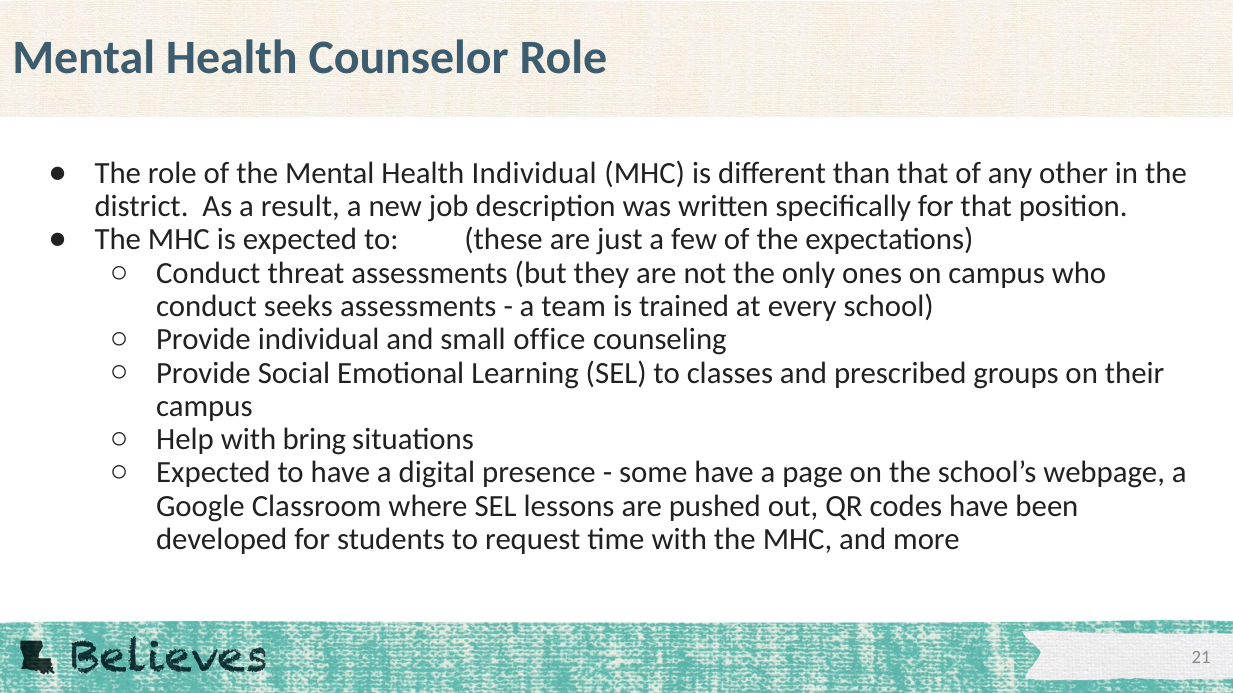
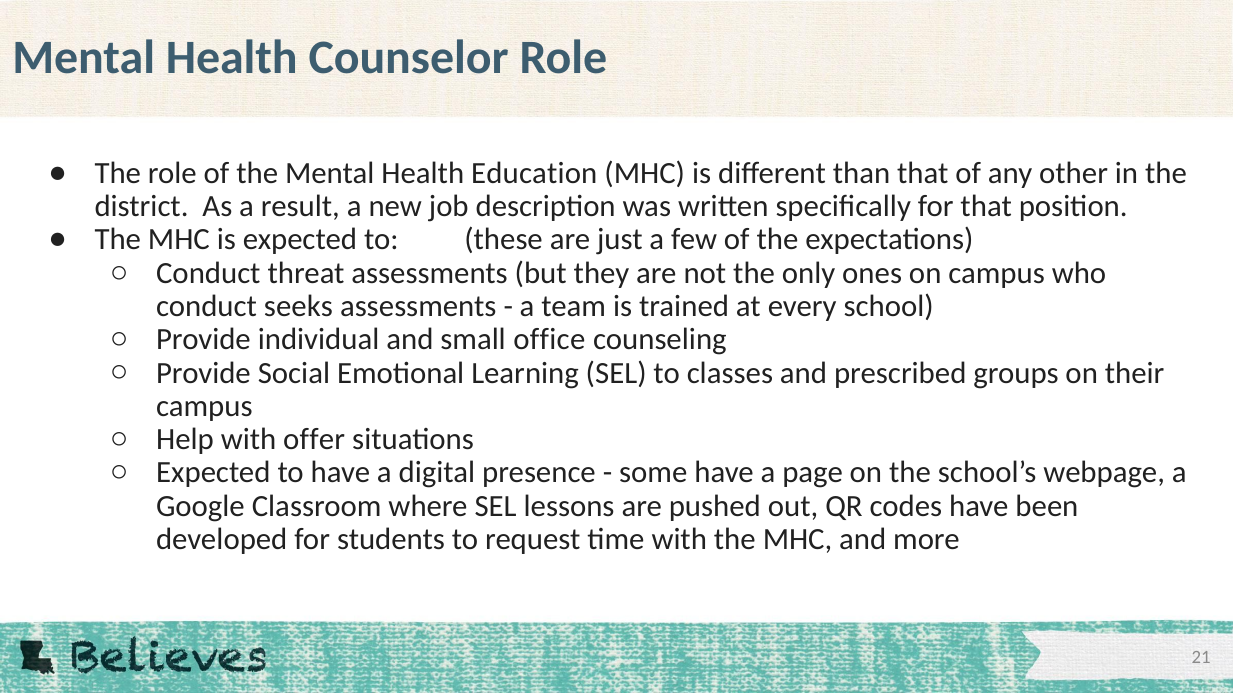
Health Individual: Individual -> Education (534, 173)
bring: bring -> offer (314, 440)
